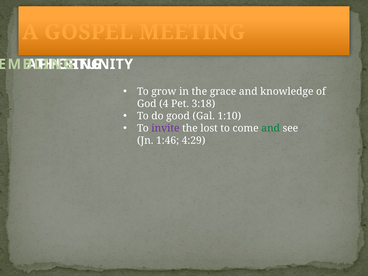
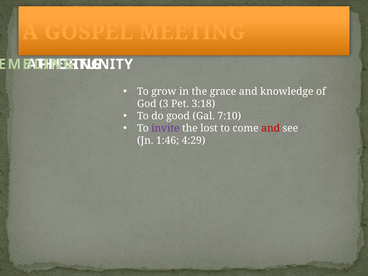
4: 4 -> 3 (164, 104)
1:10: 1:10 -> 7:10 (229, 116)
and colour: green -> red (271, 128)
